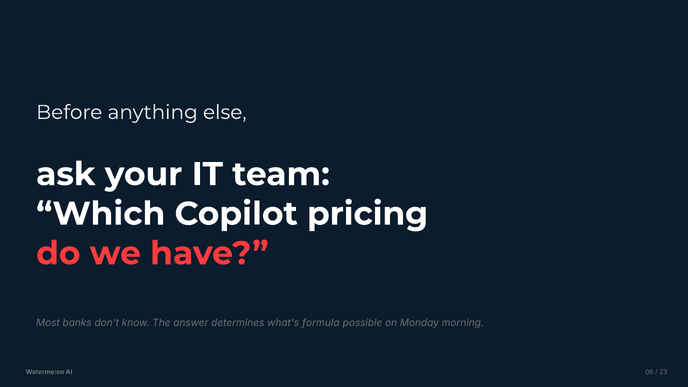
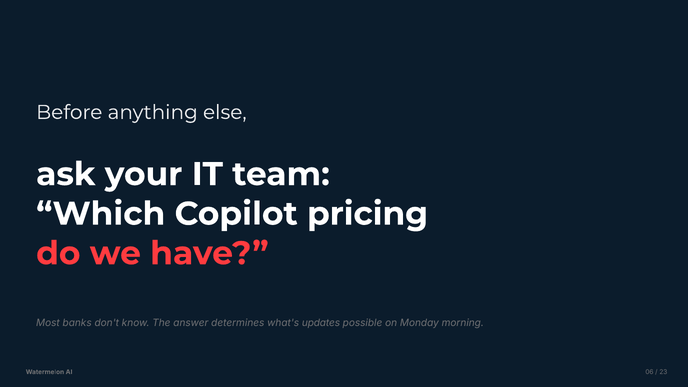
formula: formula -> updates (321, 323)
